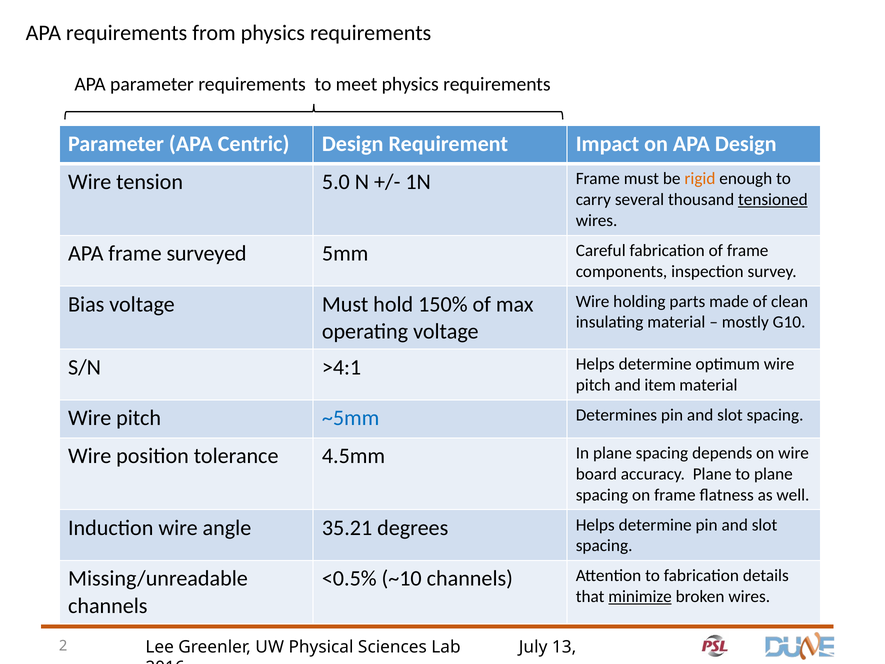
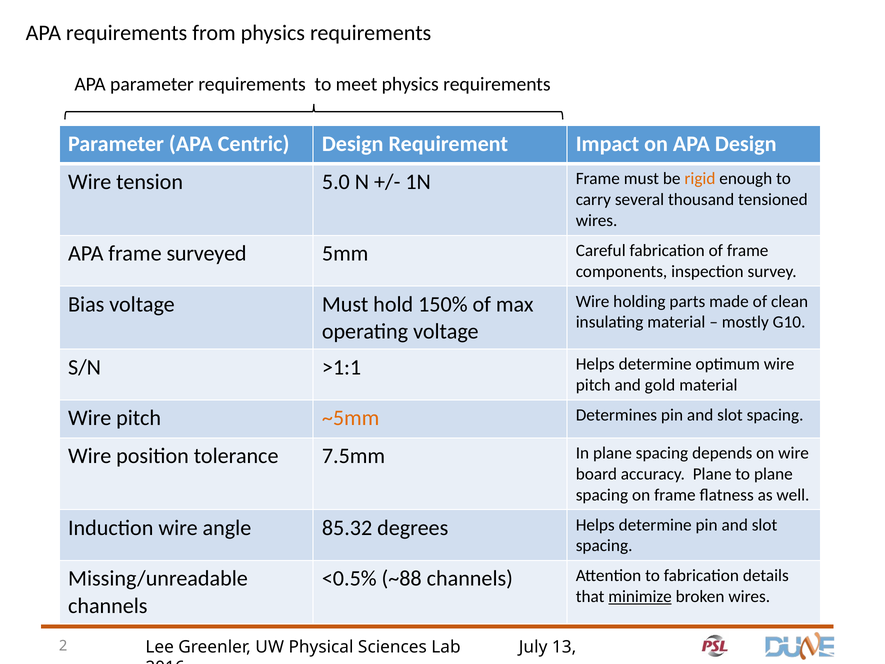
tensioned underline: present -> none (773, 200)
>4:1: >4:1 -> >1:1 (342, 367)
item: item -> gold (660, 385)
~5mm colour: blue -> orange (351, 418)
4.5mm: 4.5mm -> 7.5mm (354, 456)
35.21: 35.21 -> 85.32 (347, 528)
~10: ~10 -> ~88 (402, 578)
